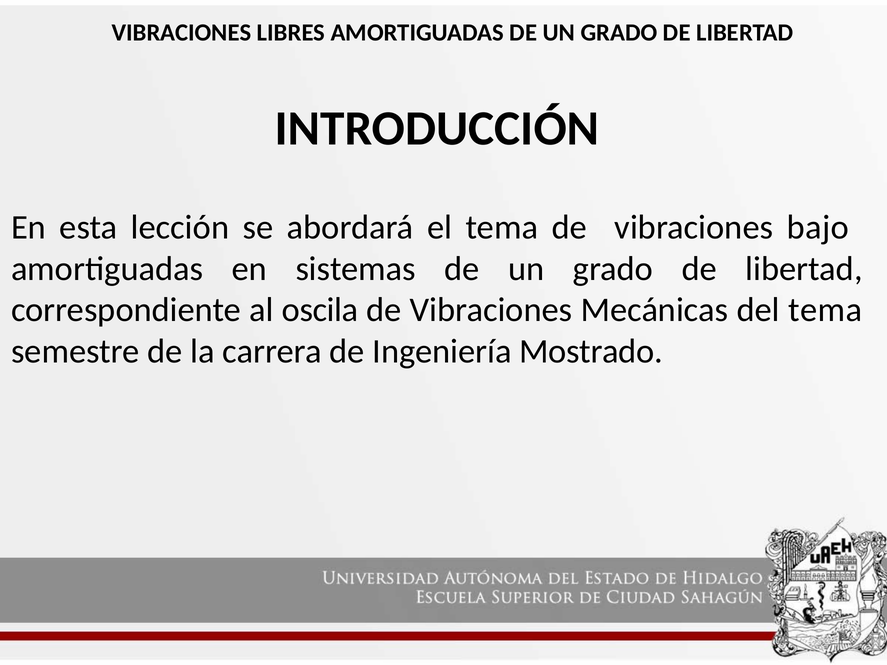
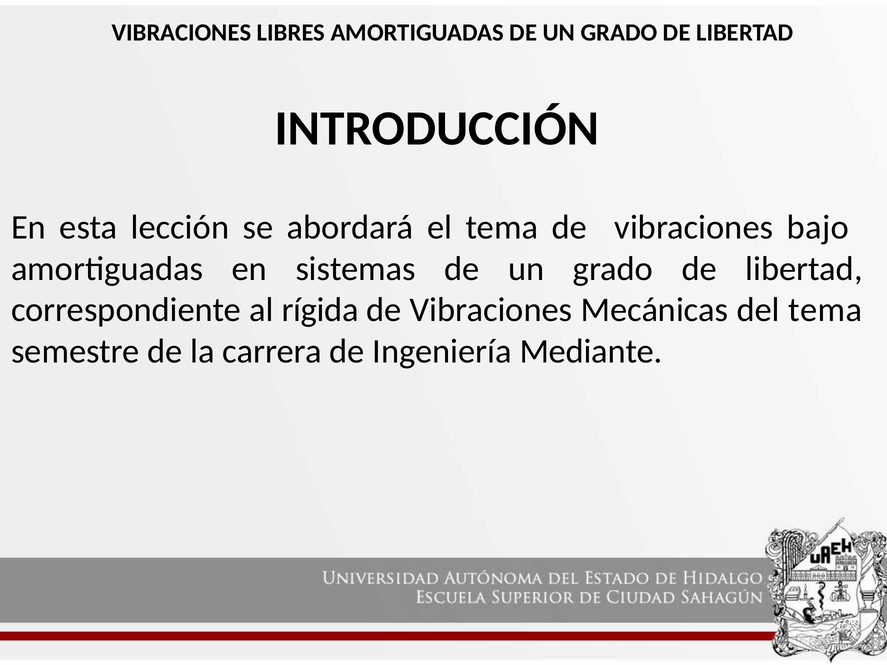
oscila: oscila -> rígida (320, 310)
Mostrado: Mostrado -> Mediante (591, 352)
